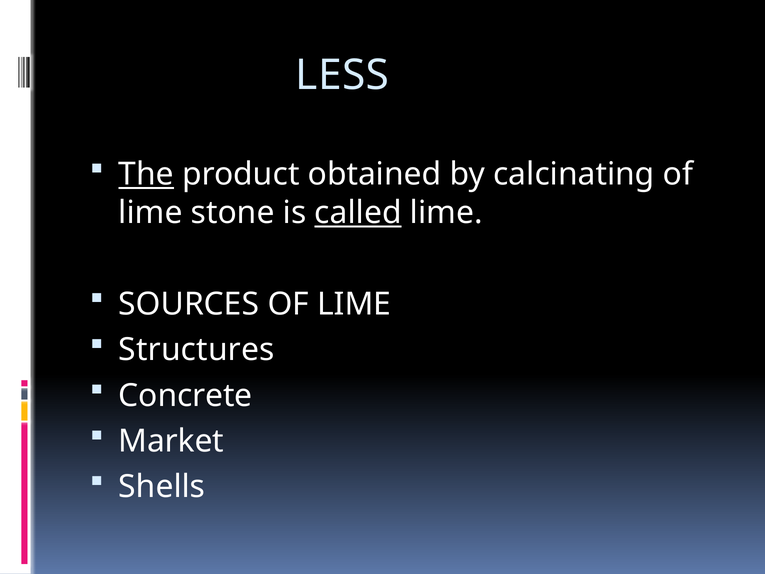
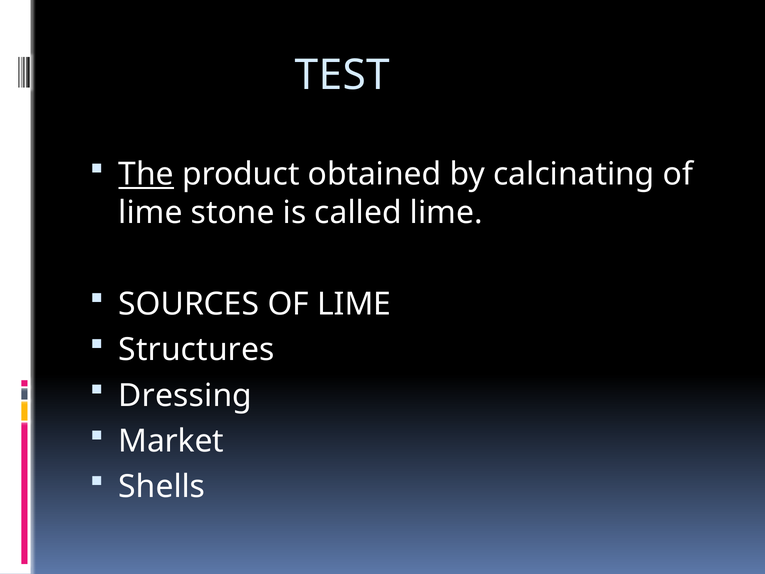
LESS: LESS -> TEST (342, 75)
called underline: present -> none (358, 213)
Concrete: Concrete -> Dressing (185, 395)
